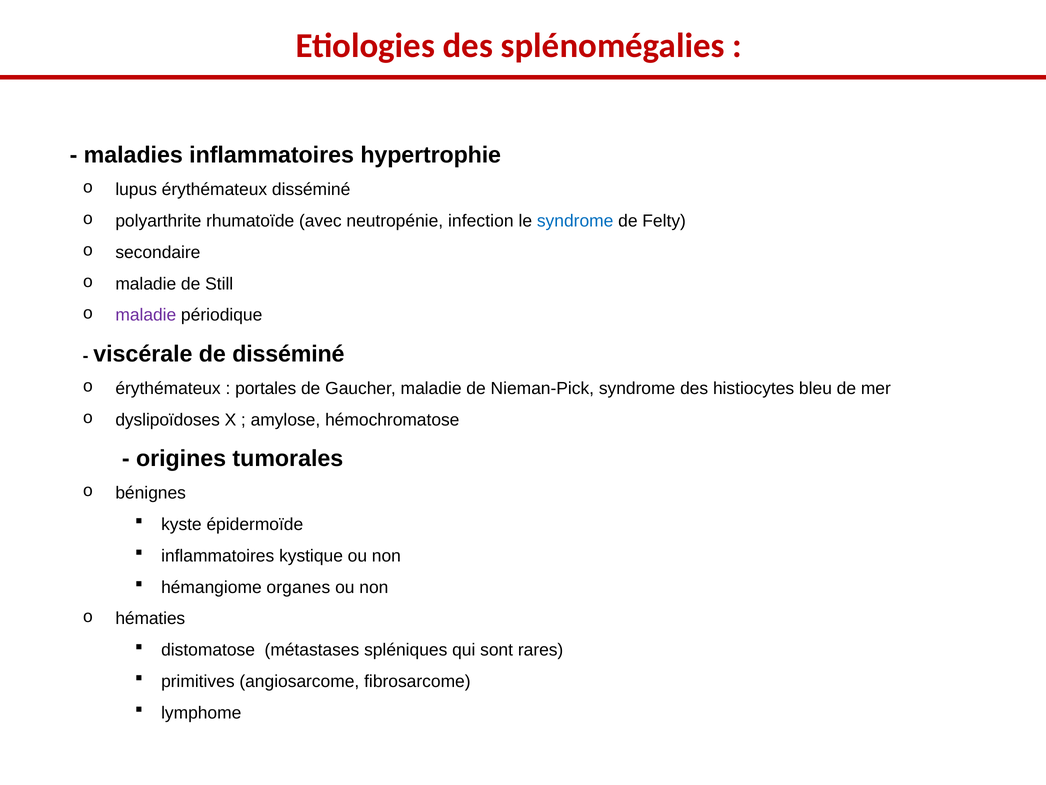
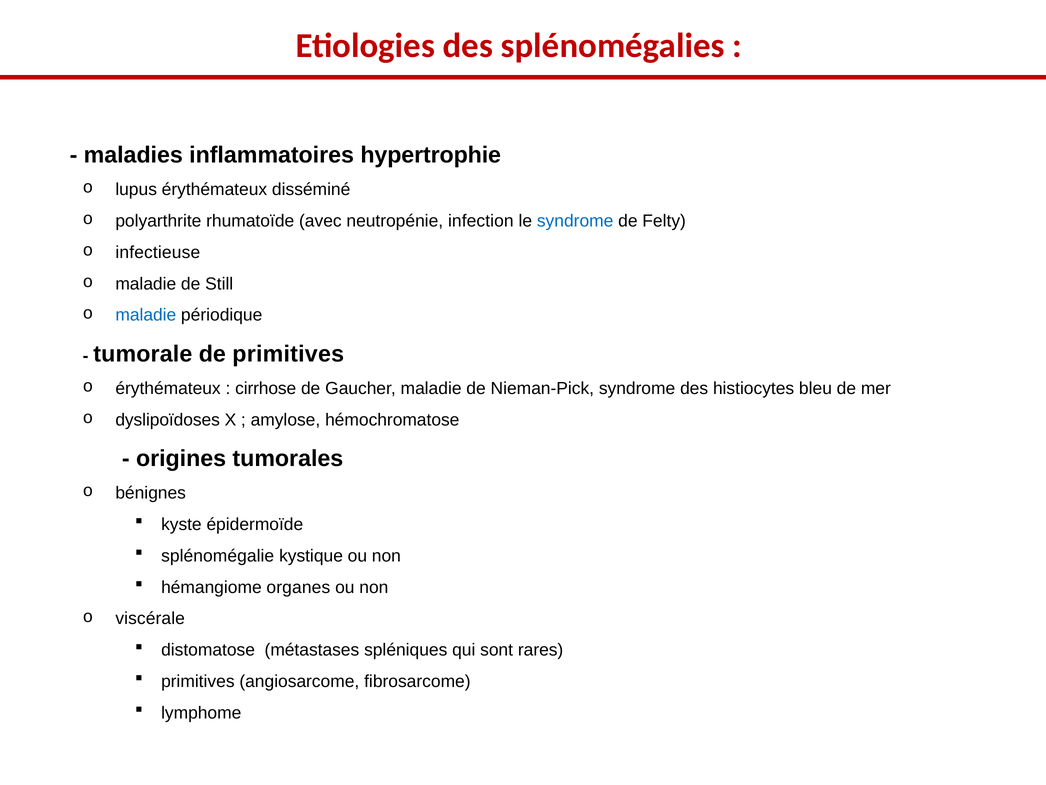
secondaire: secondaire -> infectieuse (158, 252)
maladie colour: purple -> blue (146, 315)
viscérale: viscérale -> tumorale (143, 354)
de disséminé: disséminé -> primitives (288, 354)
portales: portales -> cirrhose (266, 388)
inflammatoires: inflammatoires -> splénomégalie (218, 556)
hématies: hématies -> viscérale (150, 618)
